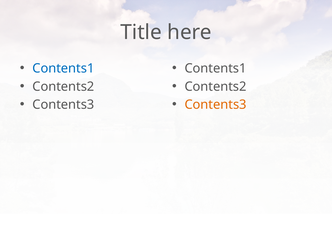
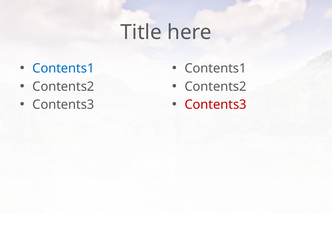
Contents3 colour: orange -> red (216, 105)
